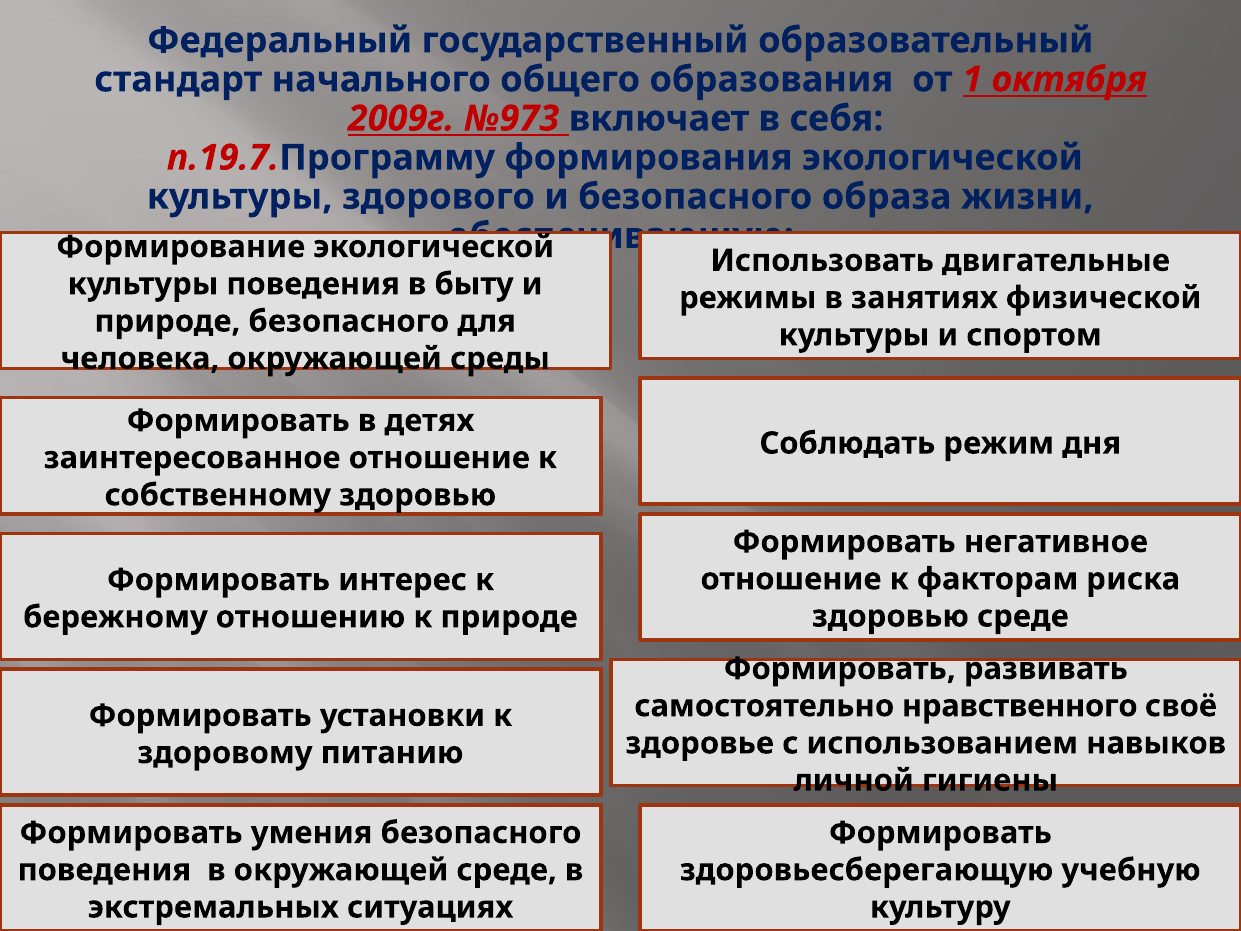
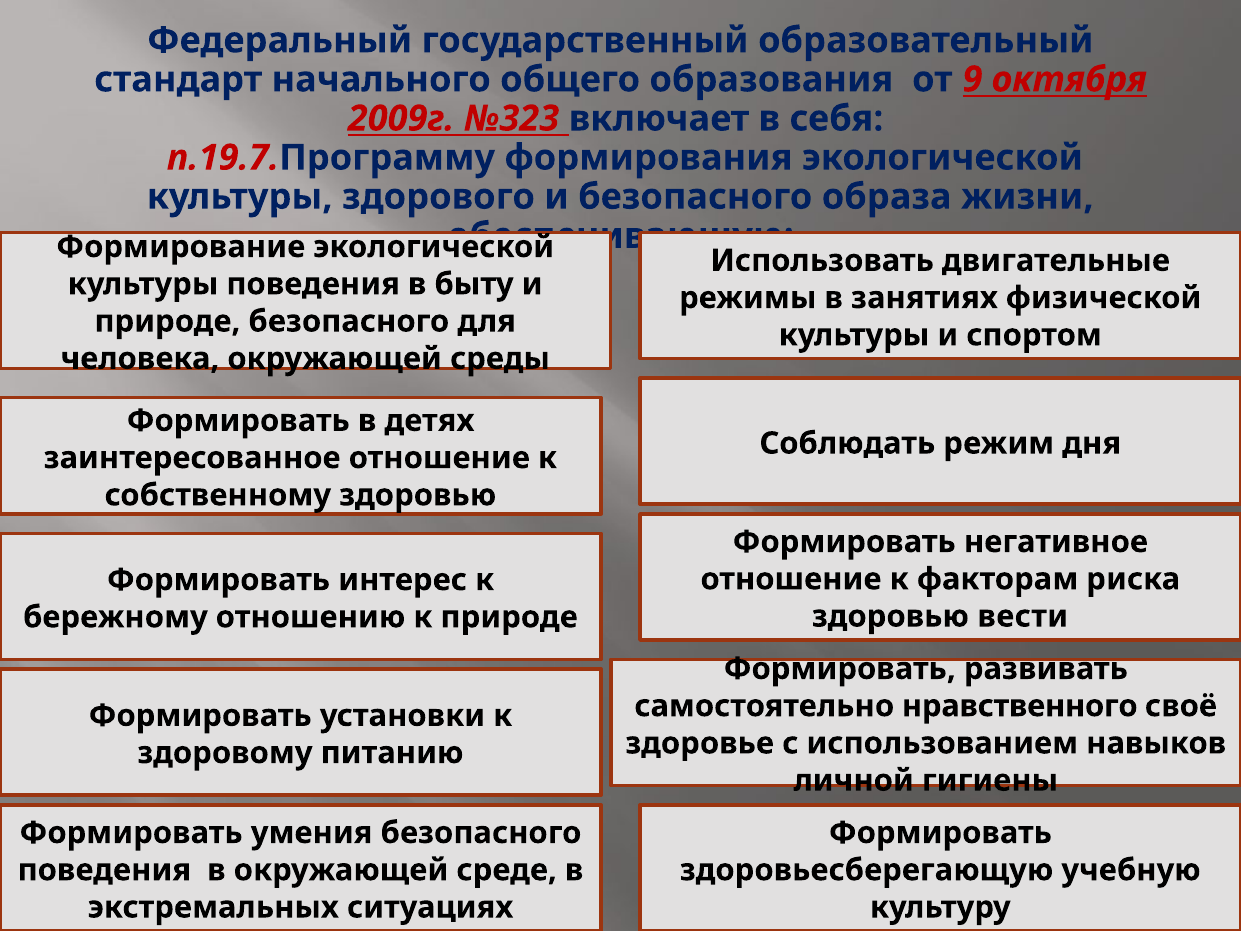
1: 1 -> 9 (972, 79)
№973: №973 -> №323 (512, 119)
здоровью среде: среде -> вести (1023, 616)
